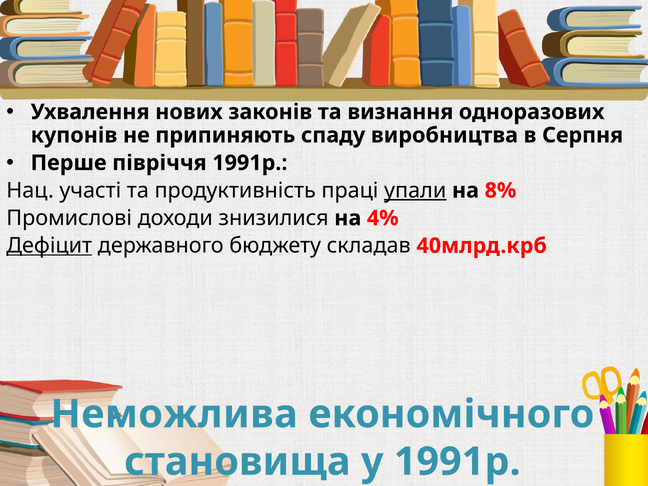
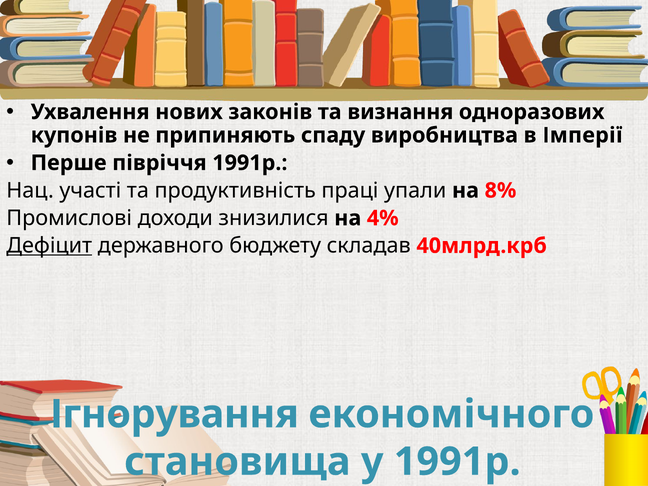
Серпня: Серпня -> Імперії (582, 135)
упали underline: present -> none (415, 191)
Неможлива: Неможлива -> Ігнорування (174, 414)
